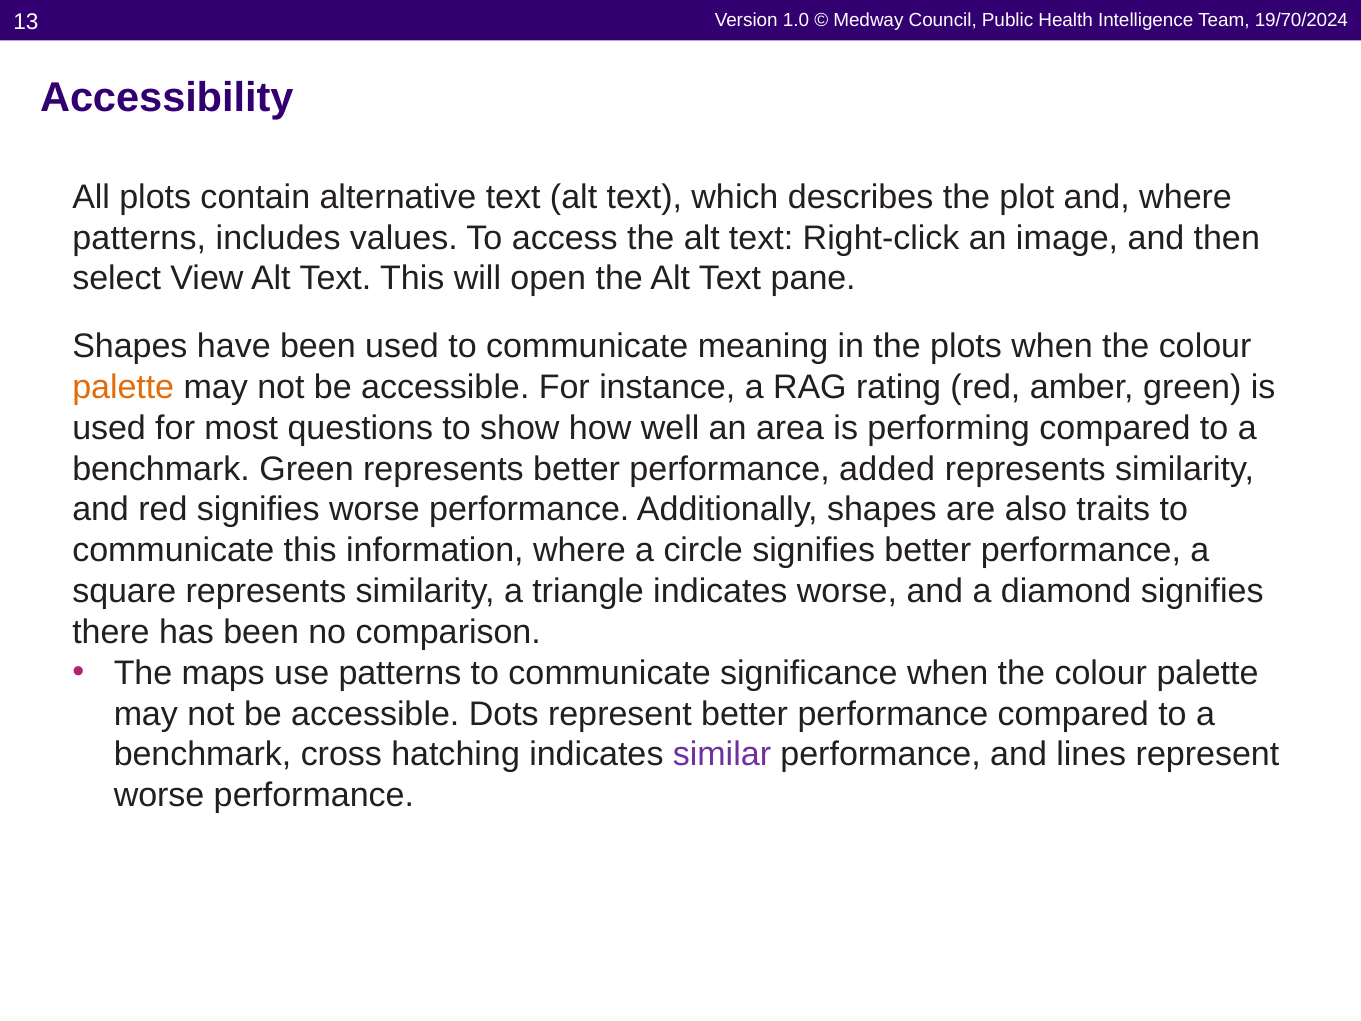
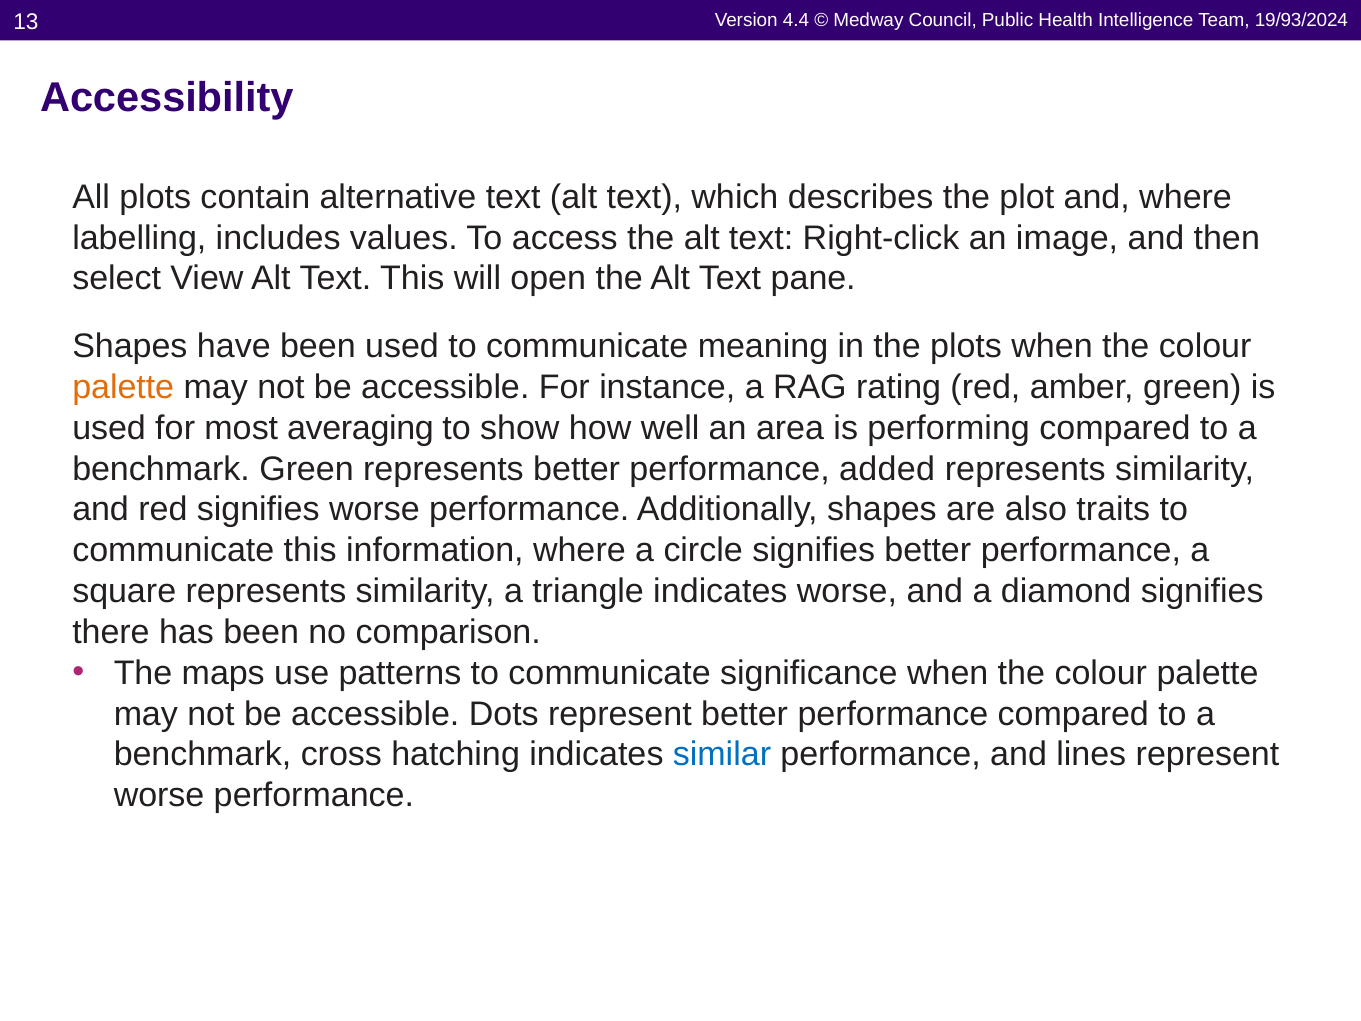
1.0: 1.0 -> 4.4 (796, 21)
19/70/2024: 19/70/2024 -> 19/93/2024 (1301, 21)
patterns: patterns -> labelling (139, 238)
questions: questions -> averaging (360, 428)
similar colour: purple -> blue (722, 754)
